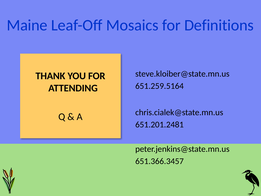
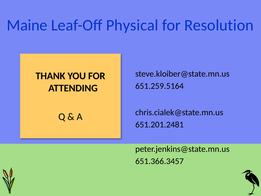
Mosaics: Mosaics -> Physical (132, 25)
Definitions: Definitions -> Resolution (219, 25)
